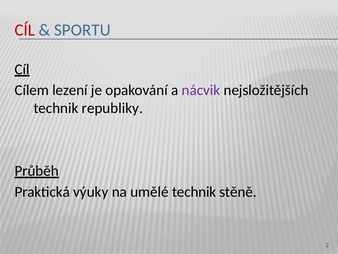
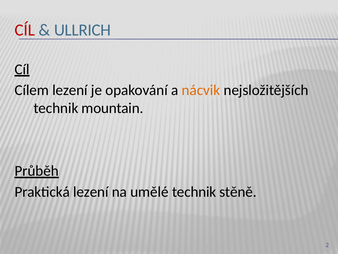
SPORTU: SPORTU -> ULLRICH (82, 30)
nácvik colour: purple -> orange (201, 90)
republiky: republiky -> mountain (112, 108)
Praktická výuky: výuky -> lezení (91, 191)
